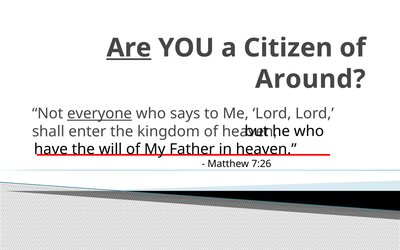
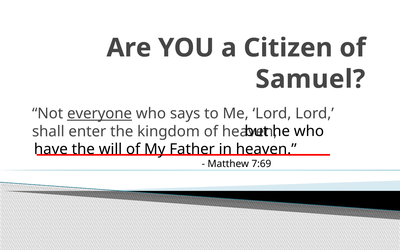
Are underline: present -> none (129, 48)
Around: Around -> Samuel (310, 79)
7:26: 7:26 -> 7:69 (261, 164)
